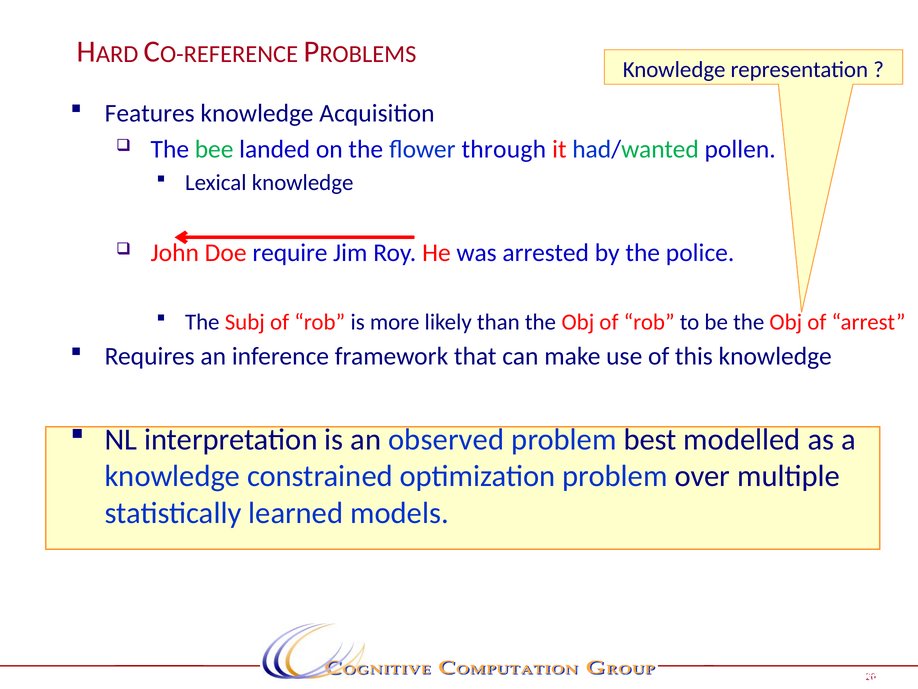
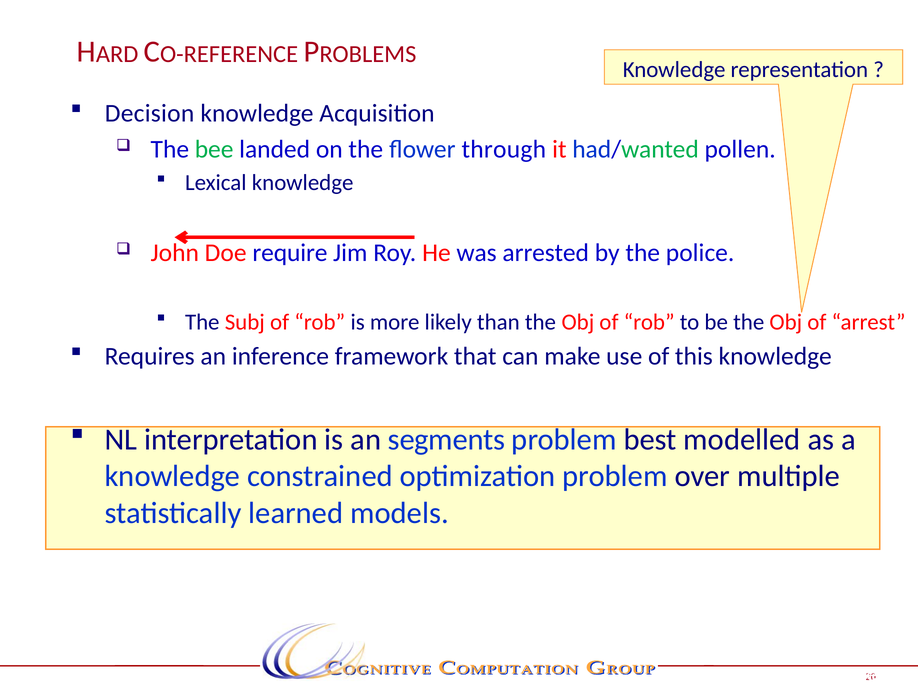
Features: Features -> Decision (150, 113)
observed: observed -> segments (447, 439)
